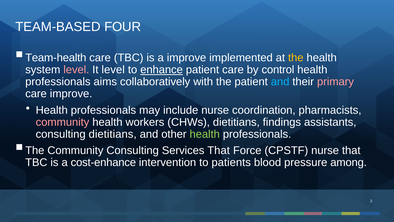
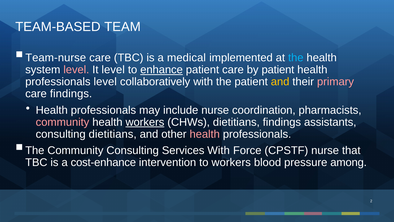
FOUR: FOUR -> TEAM (123, 27)
Team-health: Team-health -> Team-nurse (56, 58)
a improve: improve -> medical (186, 58)
the colour: yellow -> light blue (296, 58)
by control: control -> patient (278, 70)
professionals aims: aims -> level (105, 82)
and colour: light blue -> yellow (280, 82)
care improve: improve -> findings (71, 94)
workers underline: none -> present (145, 122)
health colour: light green -> pink (205, 134)
Services That: That -> With (219, 150)
to patients: patients -> workers (231, 162)
